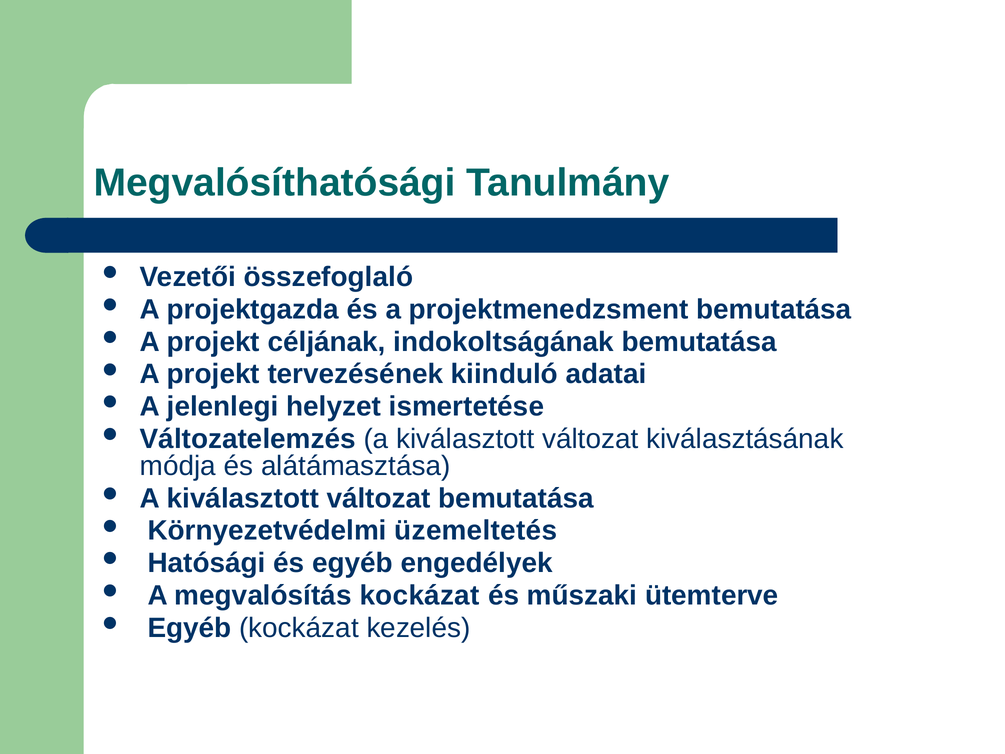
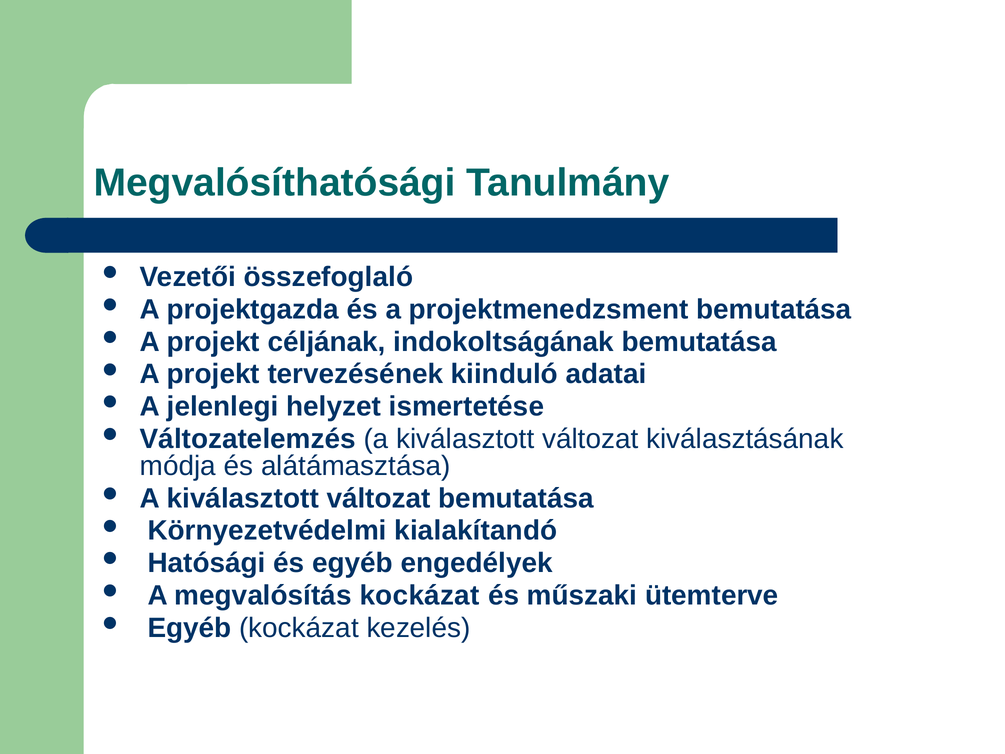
üzemeltetés: üzemeltetés -> kialakítandó (476, 531)
